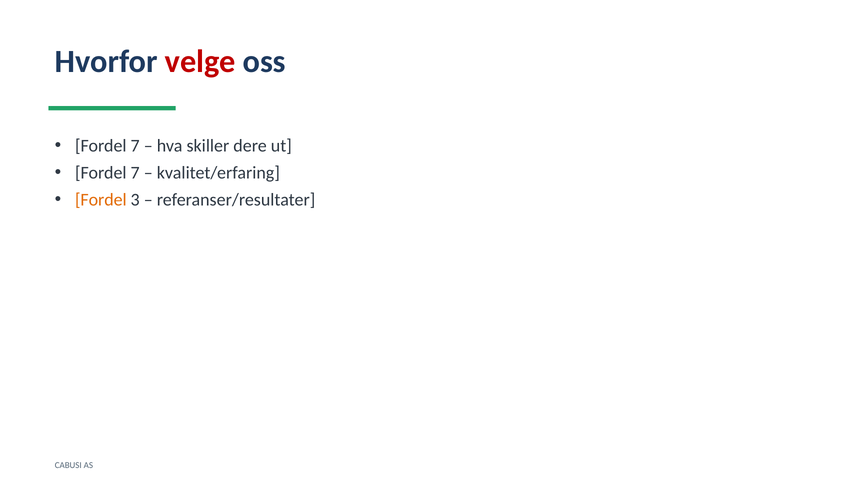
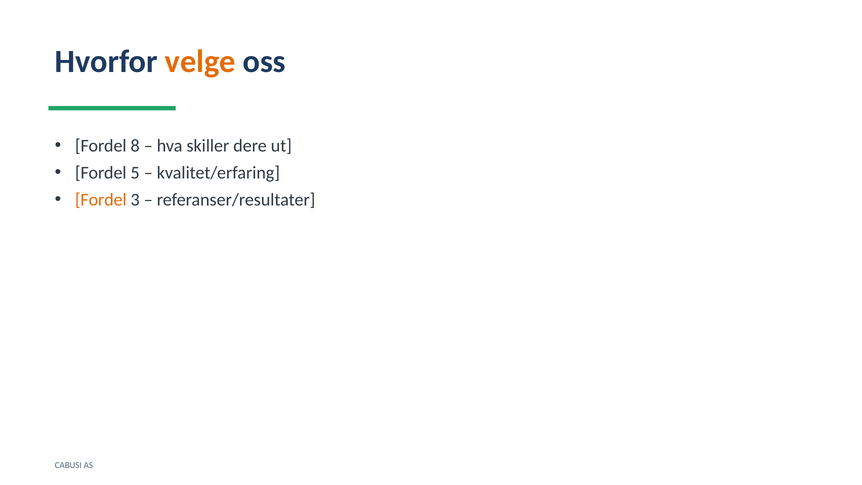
velge colour: red -> orange (200, 62)
7: 7 -> 8 (135, 146)
7: 7 -> 5 (135, 173)
